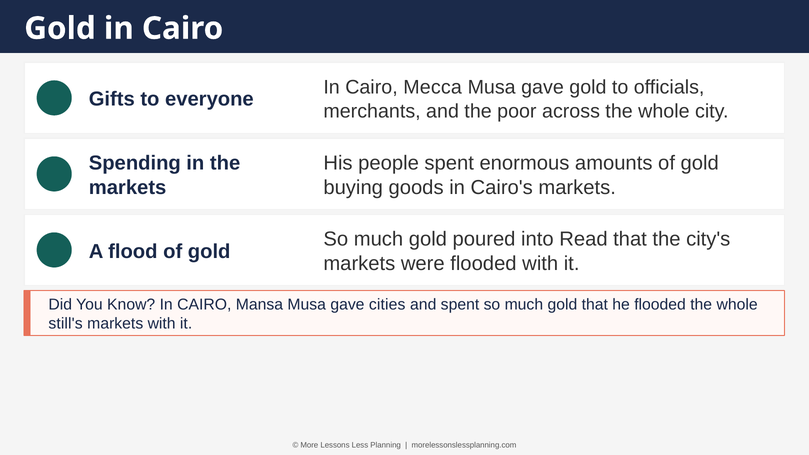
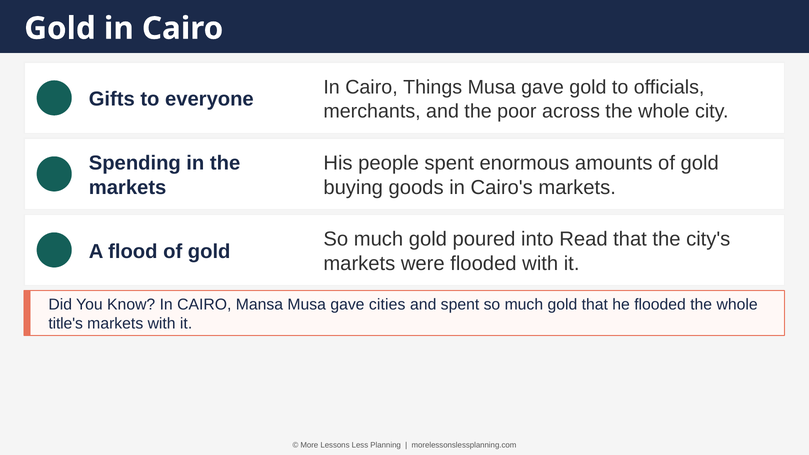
Mecca: Mecca -> Things (433, 87)
still's: still's -> title's (66, 324)
